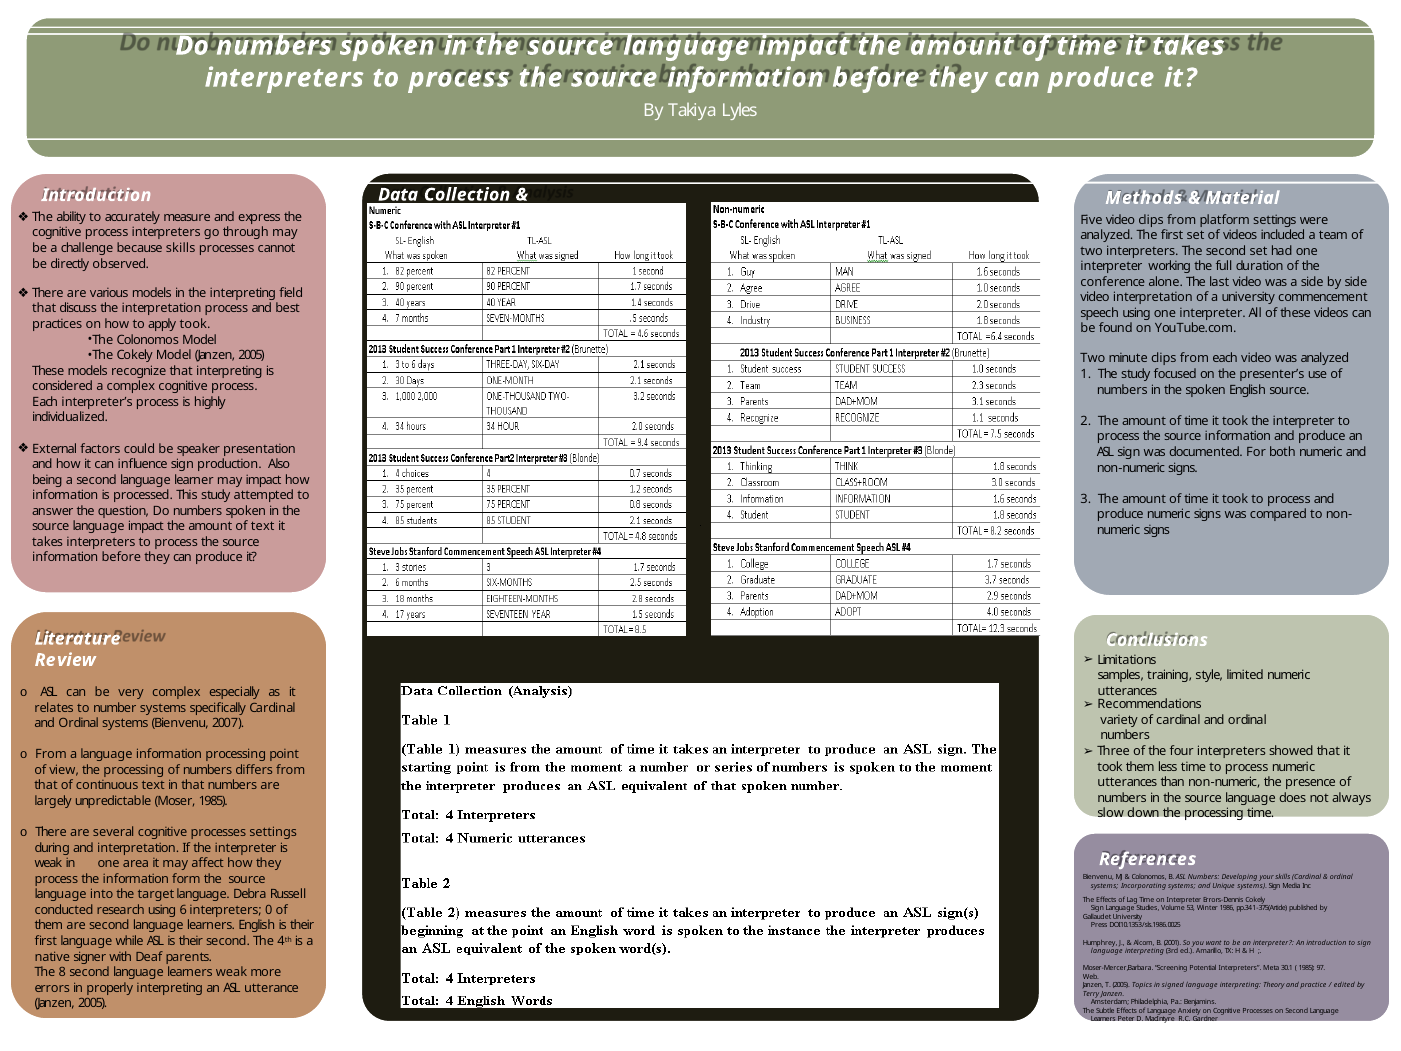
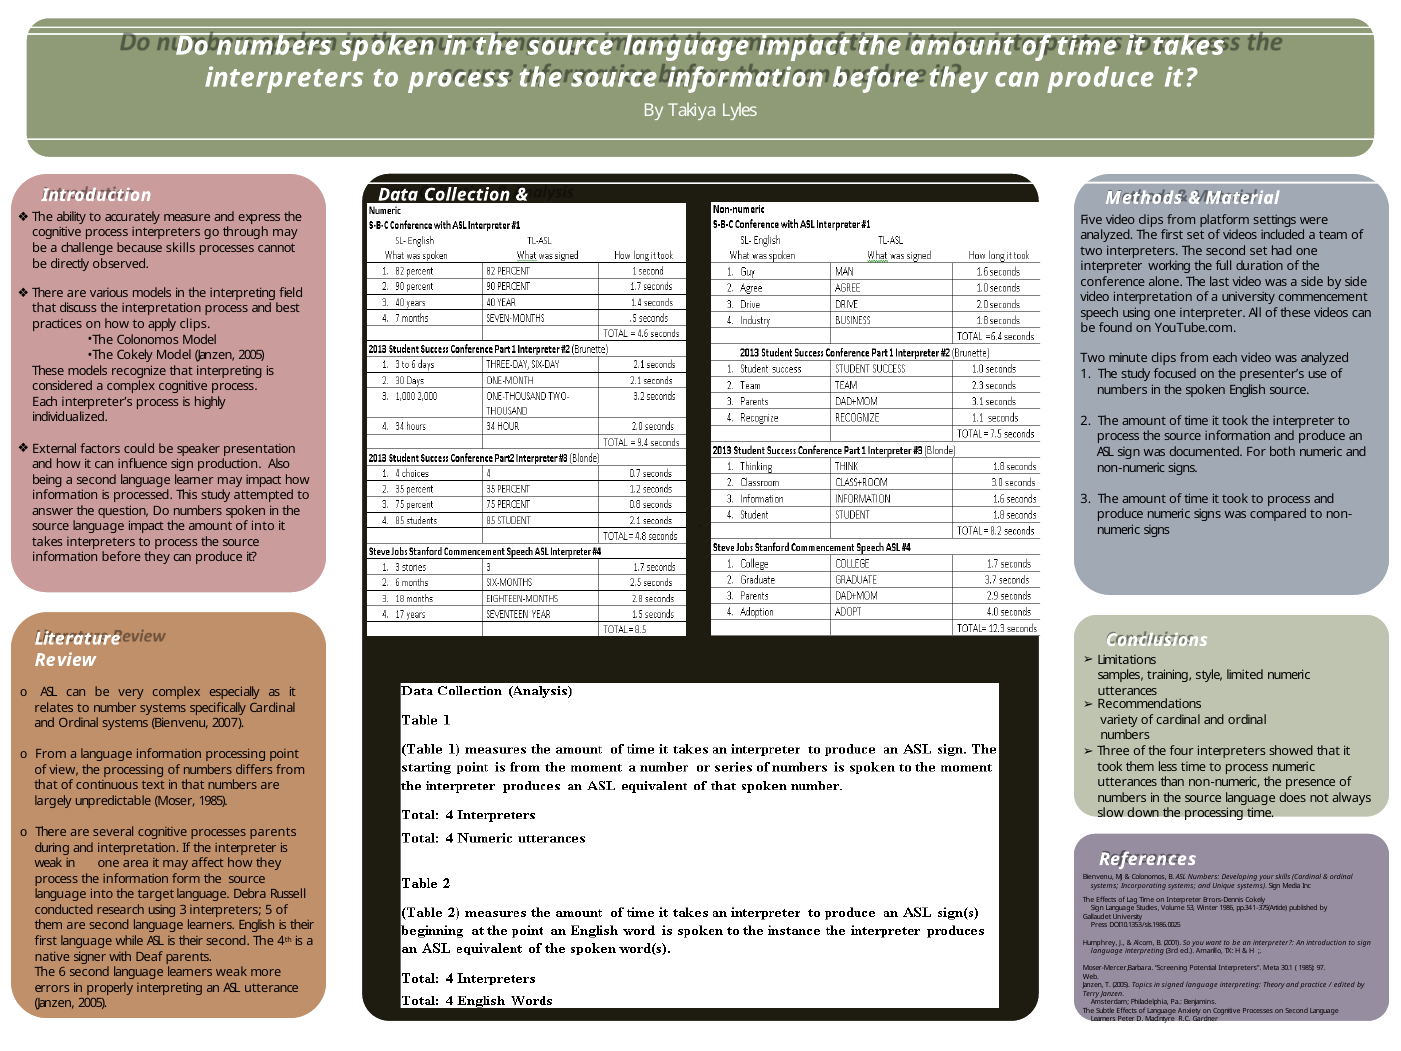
apply took: took -> clips (195, 324)
of text: text -> into (263, 527)
processes settings: settings -> parents (273, 832)
using 6: 6 -> 3 (183, 910)
0: 0 -> 5 (269, 910)
8: 8 -> 6 (62, 972)
